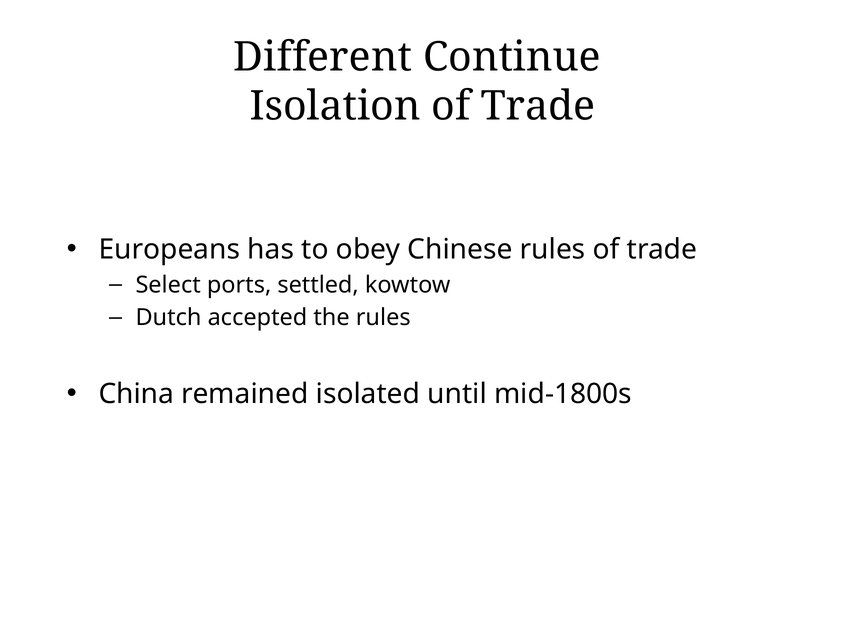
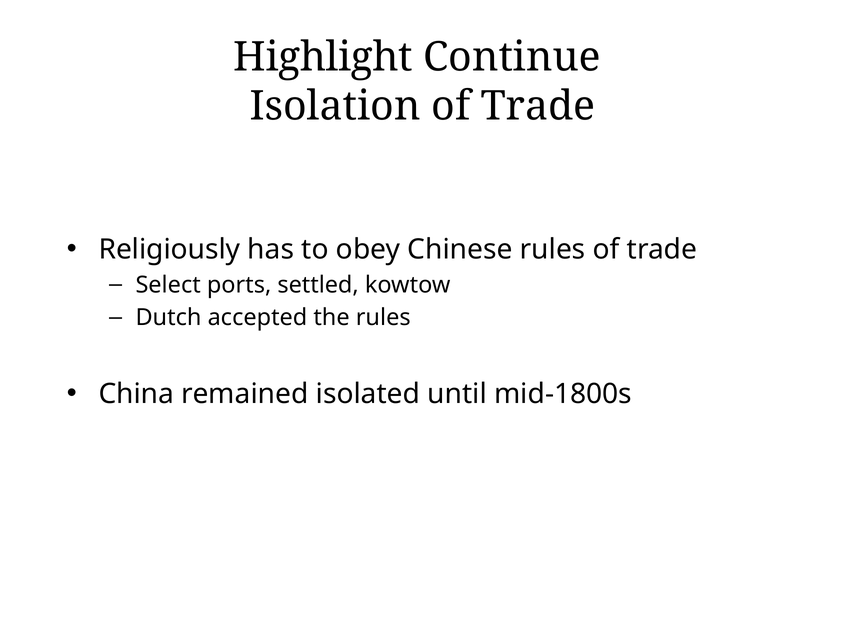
Different: Different -> Highlight (323, 57)
Europeans: Europeans -> Religiously (169, 250)
